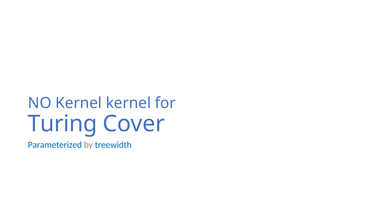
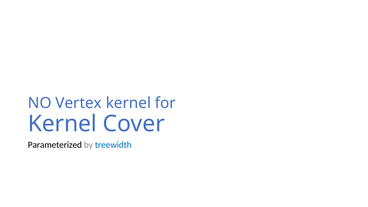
NO Kernel: Kernel -> Vertex (79, 103)
Turing: Turing -> Kernel (62, 124)
Parameterized colour: blue -> black (55, 145)
